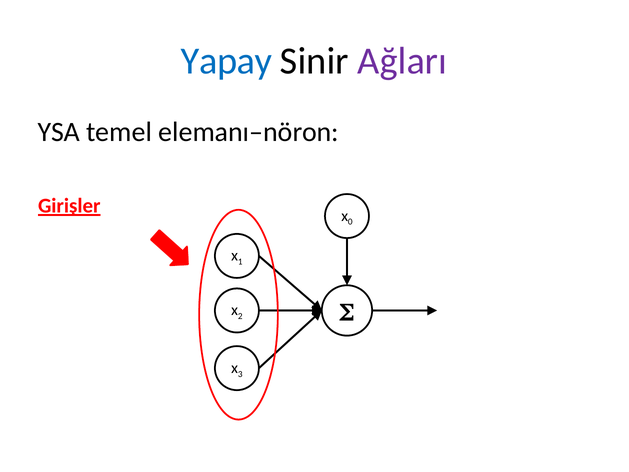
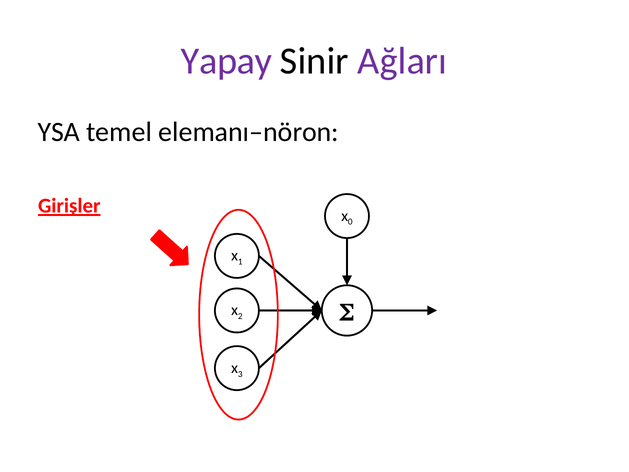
Yapay colour: blue -> purple (227, 61)
